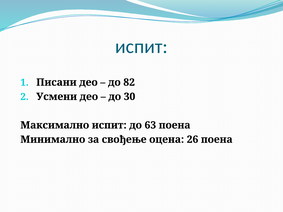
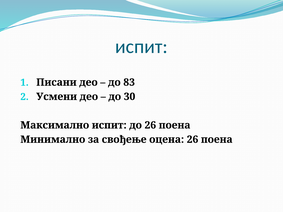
82: 82 -> 83 (129, 82)
до 63: 63 -> 26 (150, 125)
